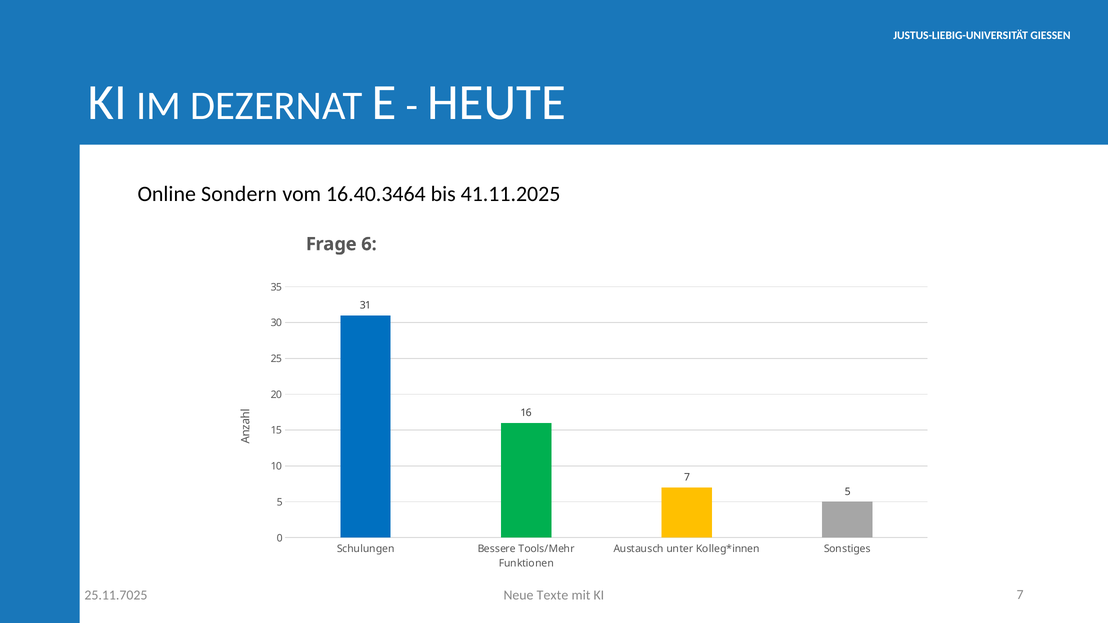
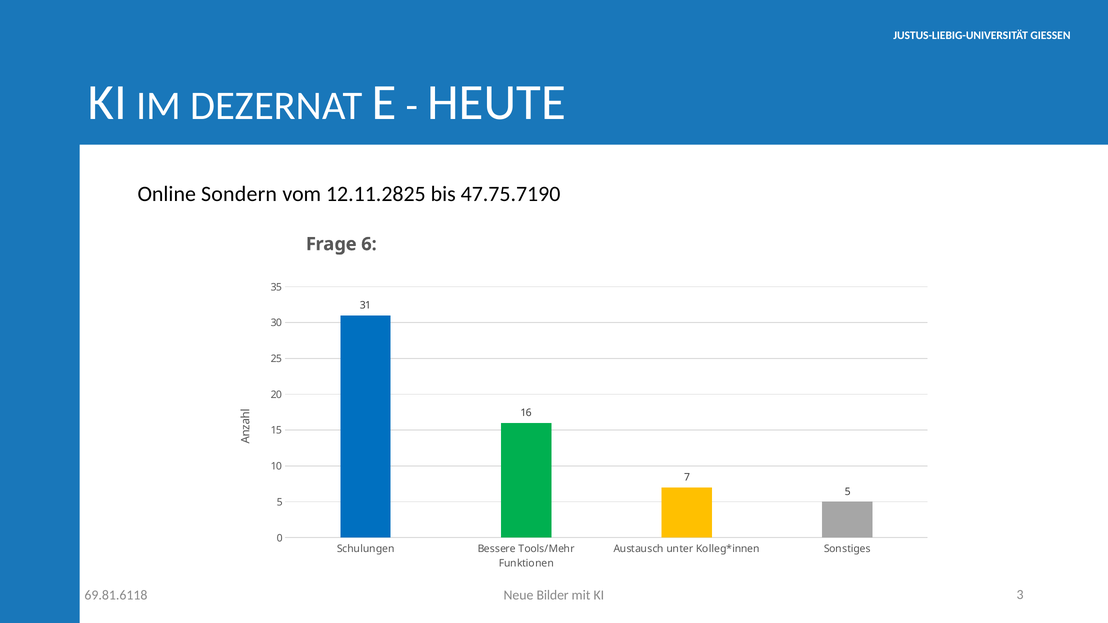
16.40.3464: 16.40.3464 -> 12.11.2825 (376, 194)
41.11.2025: 41.11.2025 -> 47.75.7190 (511, 194)
25.11.7025: 25.11.7025 -> 69.81.6118 (116, 595)
Texte: Texte -> Bilder (553, 595)
KI 7: 7 -> 3 (1020, 595)
